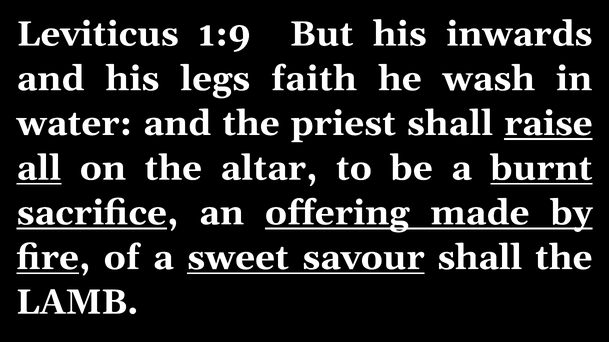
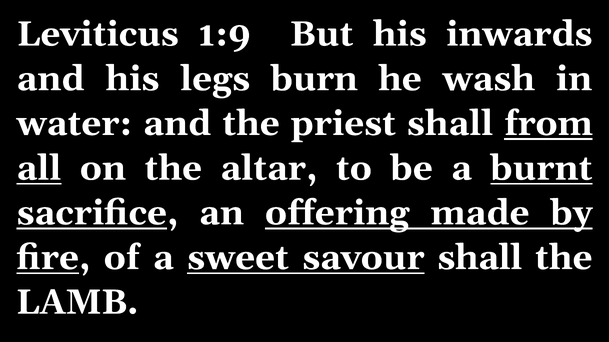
faith: faith -> burn (314, 79)
raise: raise -> from (548, 124)
